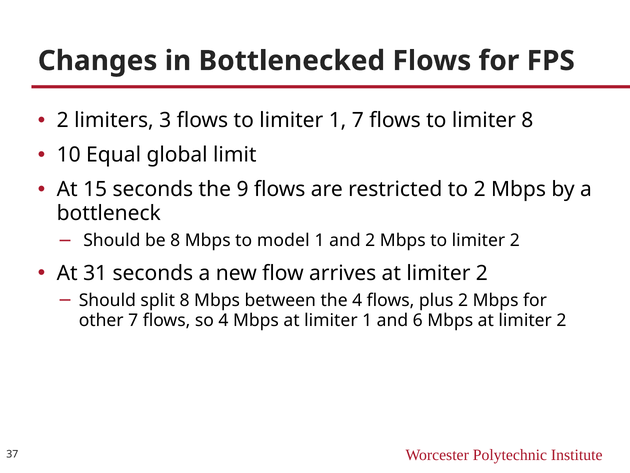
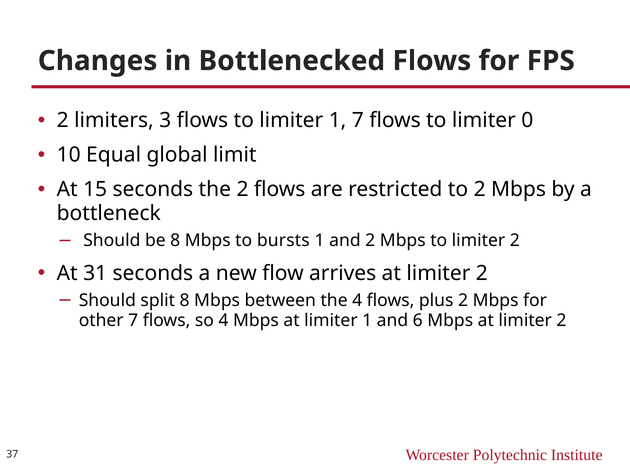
limiter 8: 8 -> 0 (527, 120)
the 9: 9 -> 2 (243, 189)
model: model -> bursts (283, 240)
